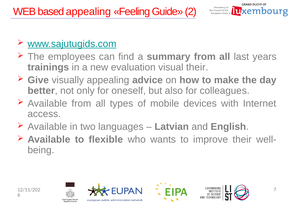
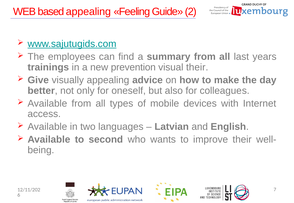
evaluation: evaluation -> prevention (133, 67)
flexible: flexible -> second (106, 140)
